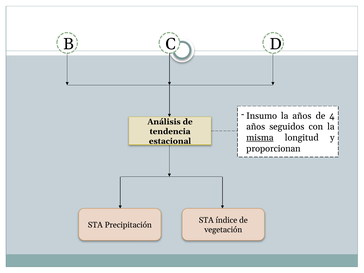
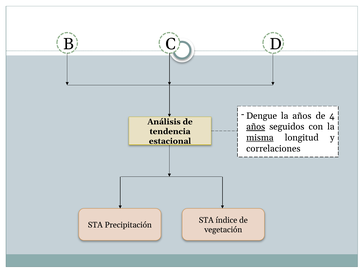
Insumo: Insumo -> Dengue (262, 116)
años underline: none -> present (256, 127)
proporcionan: proporcionan -> correlaciones (273, 149)
